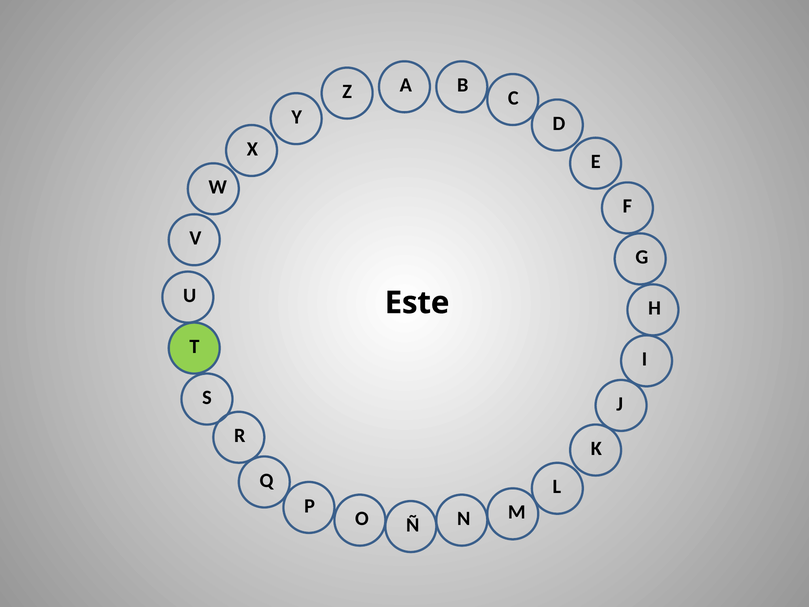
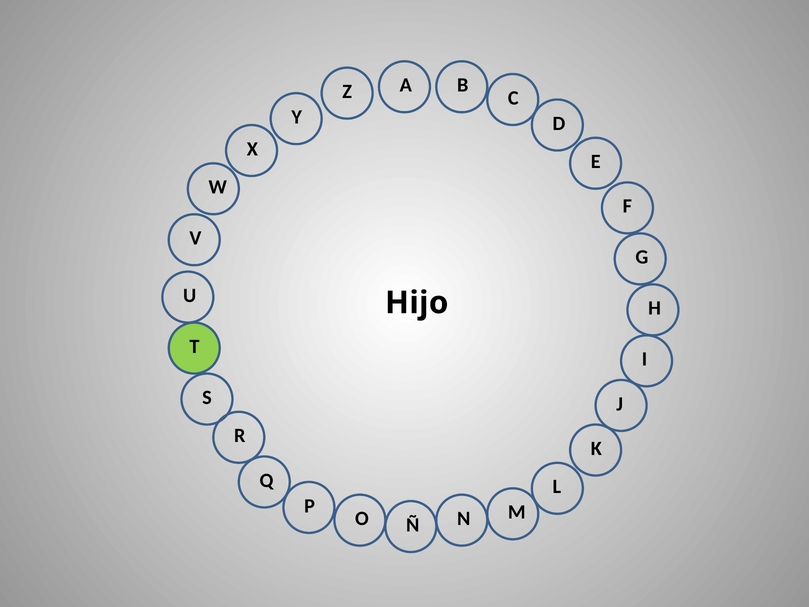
Este: Este -> Hijo (417, 303)
